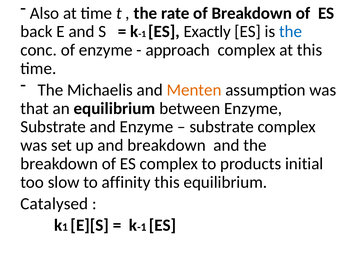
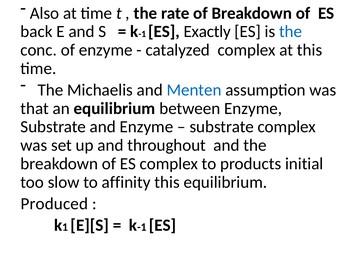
approach: approach -> catalyzed (178, 50)
Menten colour: orange -> blue (194, 90)
and breakdown: breakdown -> throughout (167, 145)
Catalysed: Catalysed -> Produced (54, 203)
